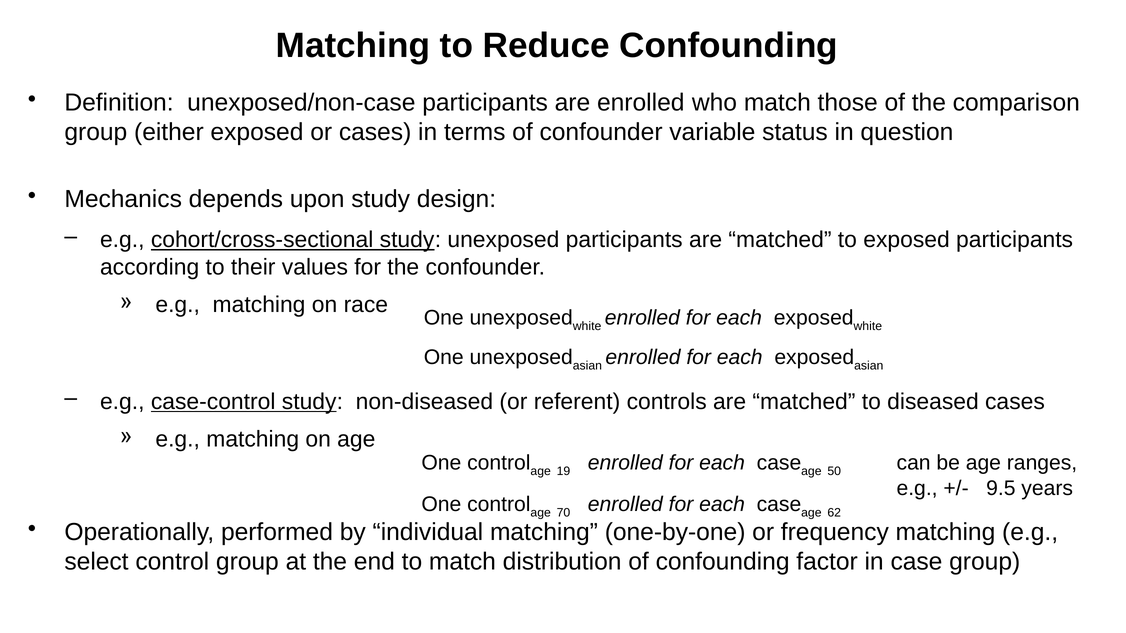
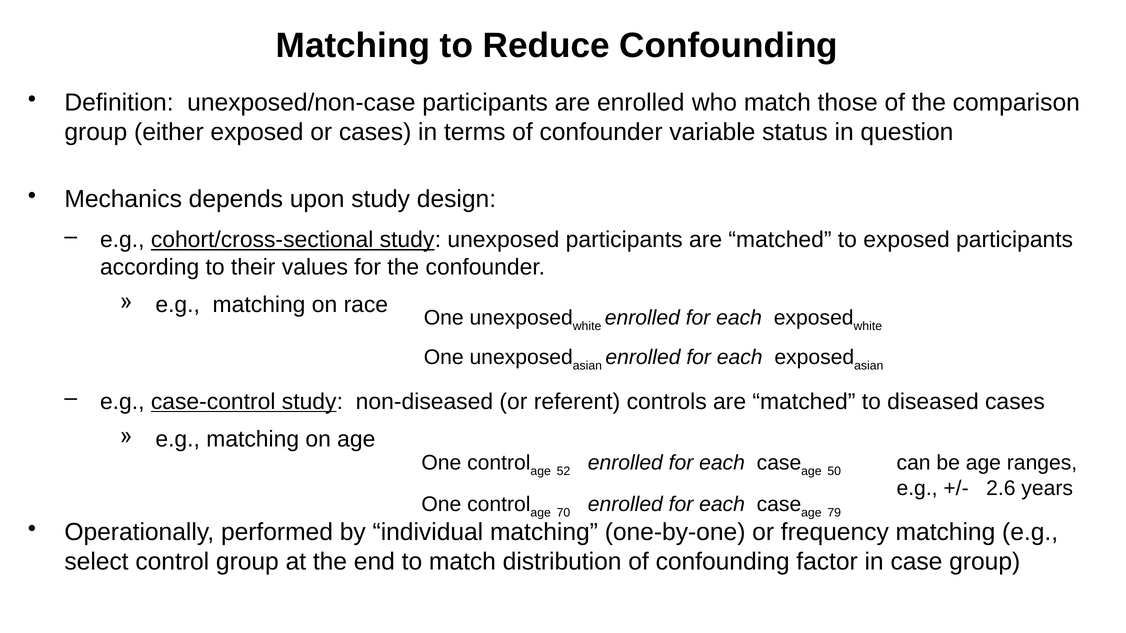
19: 19 -> 52 (563, 471)
9.5: 9.5 -> 2.6 (1001, 489)
62: 62 -> 79 (834, 513)
